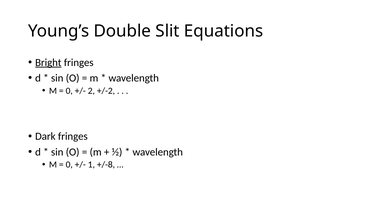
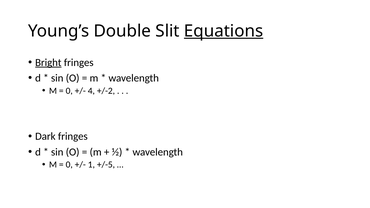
Equations underline: none -> present (224, 31)
2: 2 -> 4 (91, 91)
+/-8: +/-8 -> +/-5 (106, 165)
